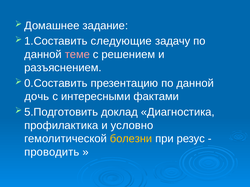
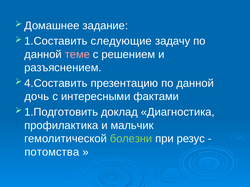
0.Составить: 0.Составить -> 4.Составить (56, 83)
5.Подготовить: 5.Подготовить -> 1.Подготовить (61, 112)
условно: условно -> мальчик (132, 126)
болезни colour: yellow -> light green (131, 139)
проводить: проводить -> потомства (52, 152)
